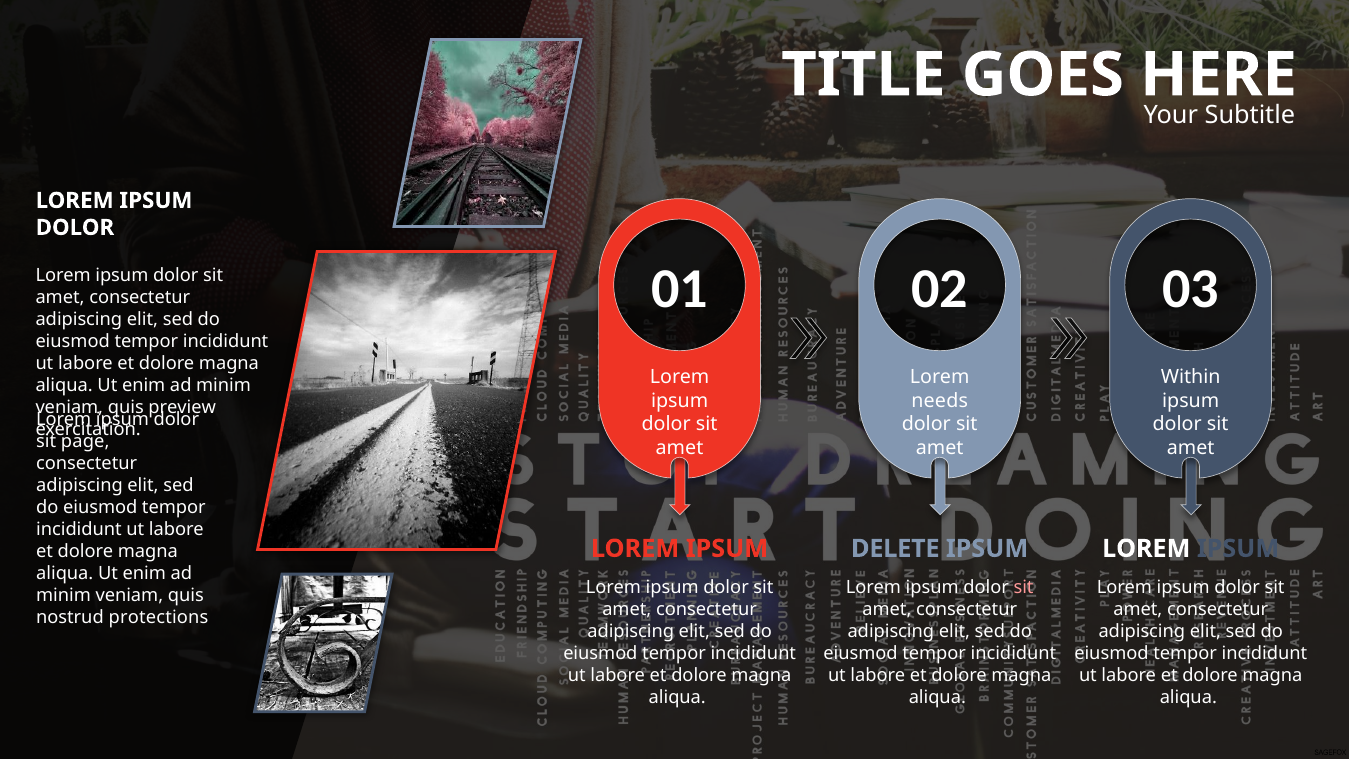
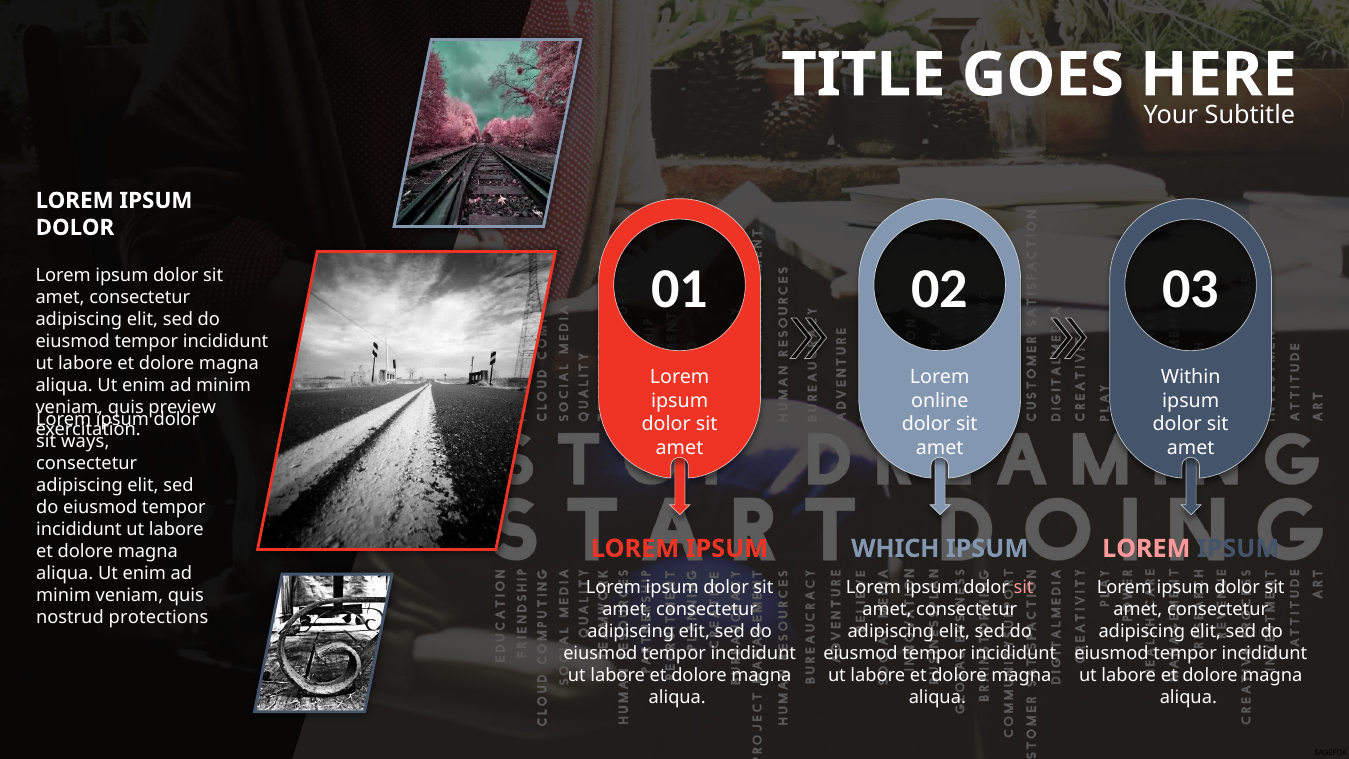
needs: needs -> online (940, 401)
page: page -> ways (85, 442)
DELETE: DELETE -> WHICH (895, 548)
LOREM colour: white -> pink (1146, 548)
